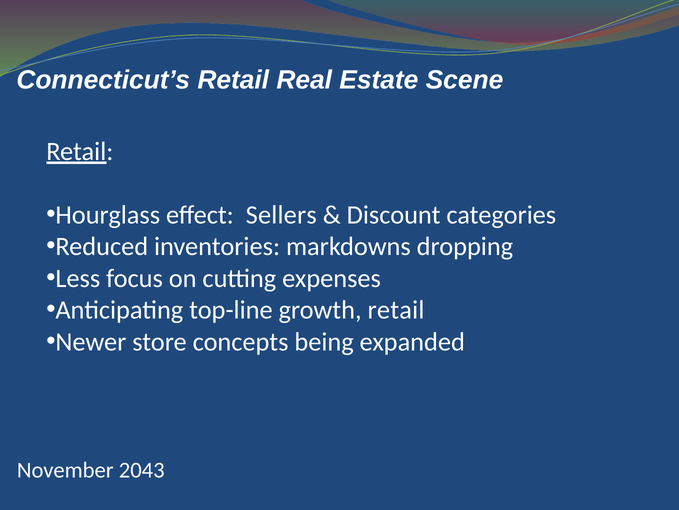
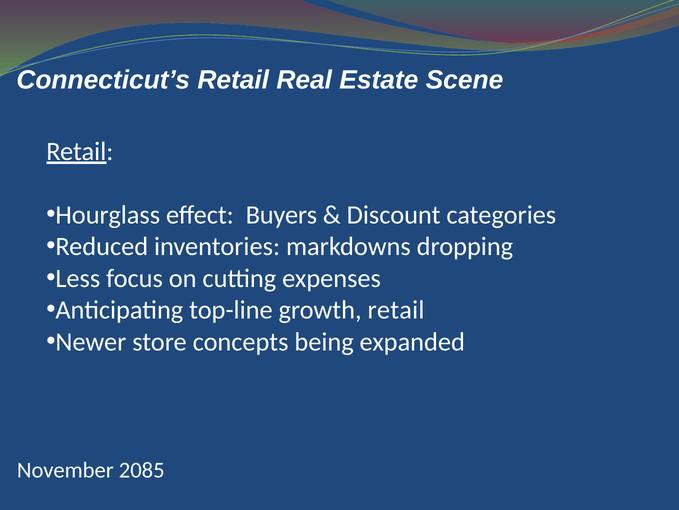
Sellers: Sellers -> Buyers (281, 215)
2043: 2043 -> 2085 (142, 469)
